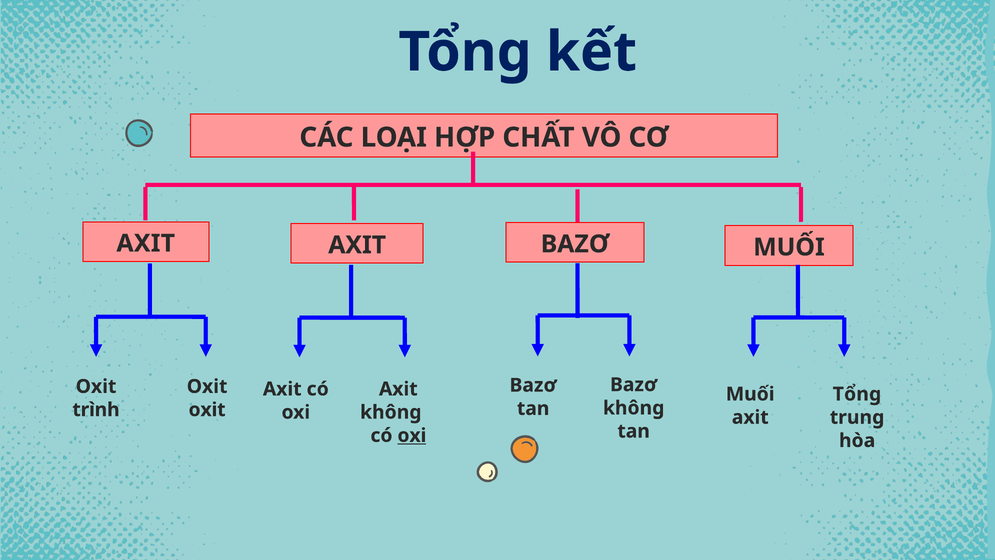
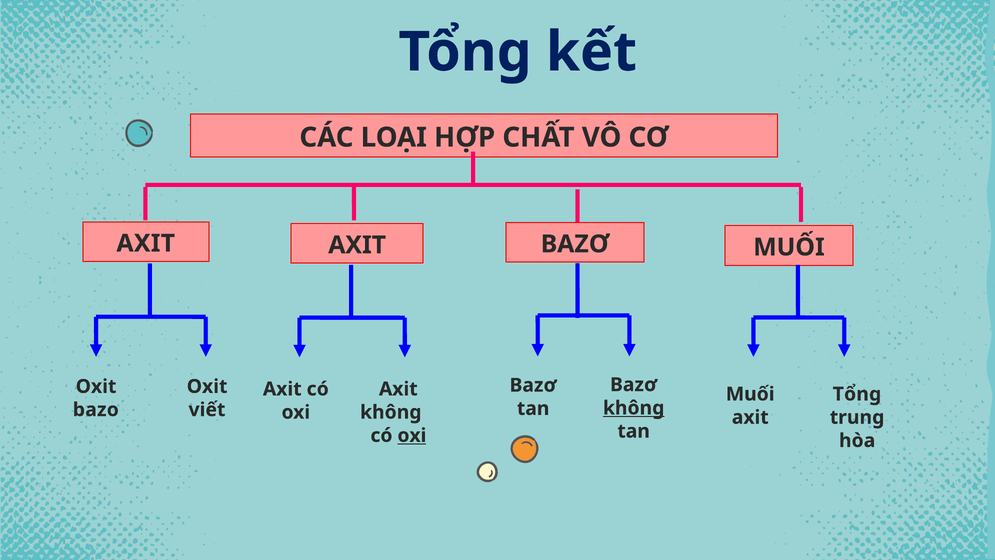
không underline: none -> present (634, 408)
trình: trình -> bazo (96, 410)
oxit: oxit -> viết (207, 410)
